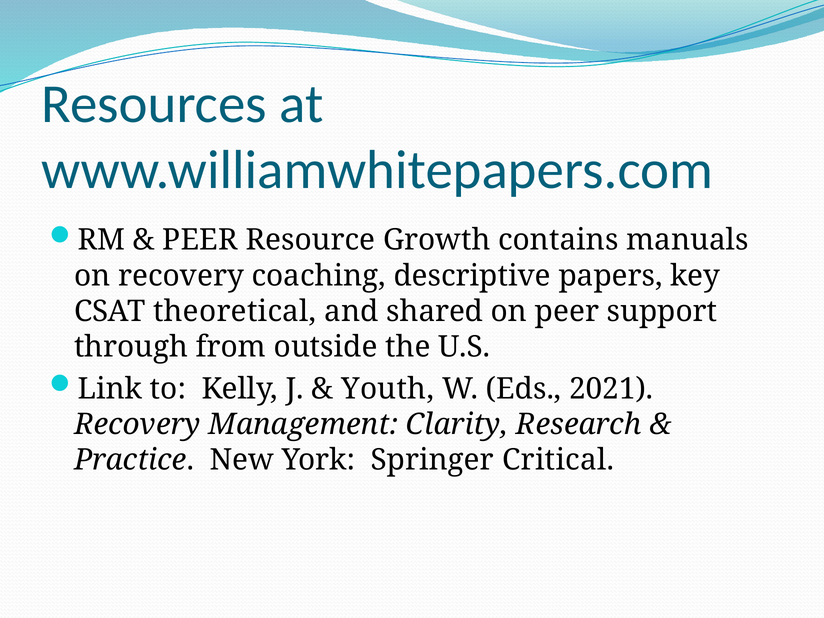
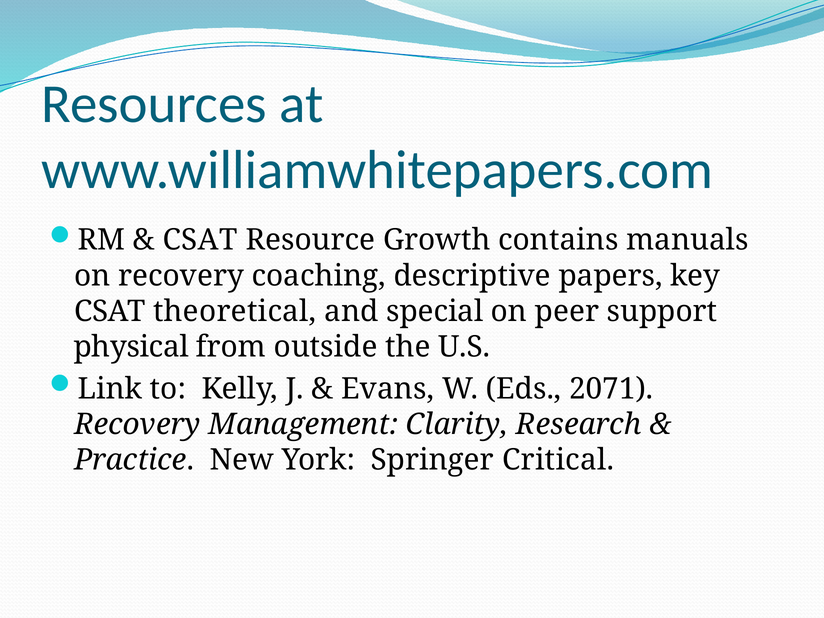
PEER: PEER -> CSAT (200, 240)
shared: shared -> special (435, 311)
through: through -> physical (131, 347)
Youth: Youth -> Evans (388, 389)
2021: 2021 -> 2071 (611, 389)
